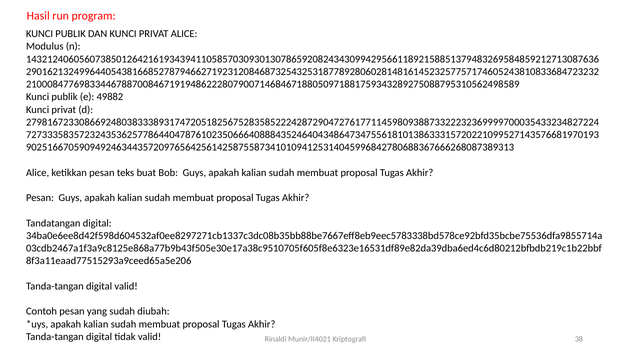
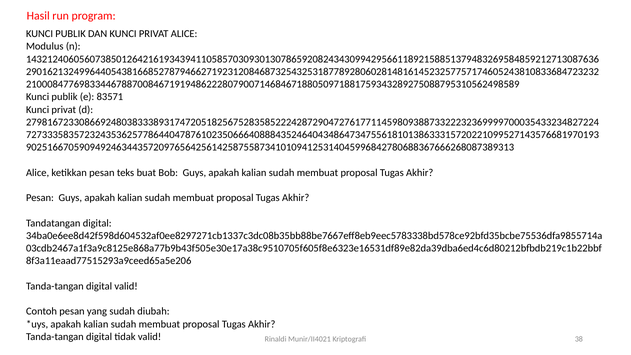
49882: 49882 -> 83571 (110, 97)
